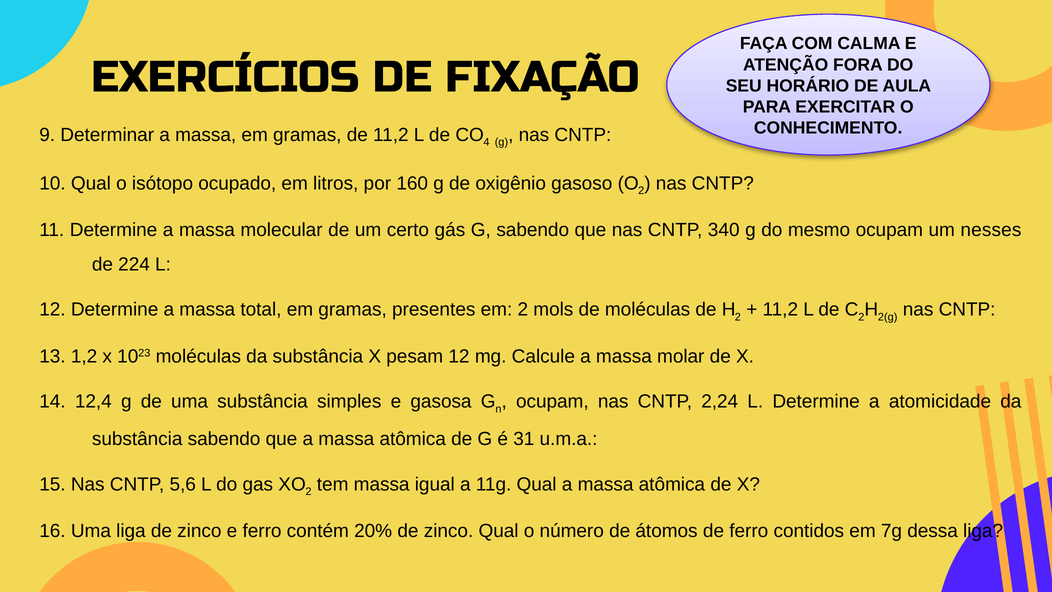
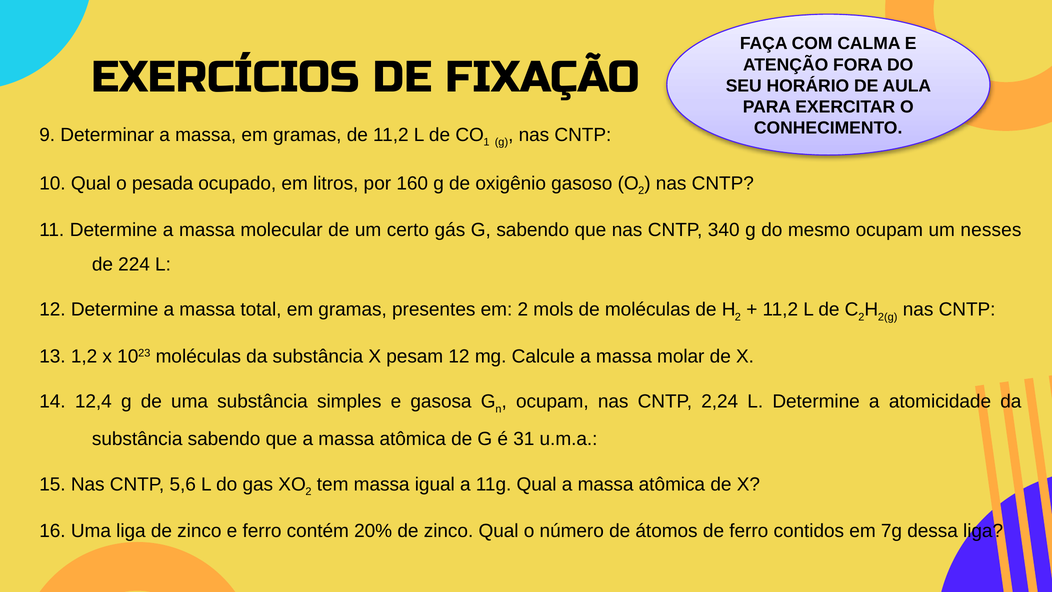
4: 4 -> 1 (486, 142)
isótopo: isótopo -> pesada (163, 183)
